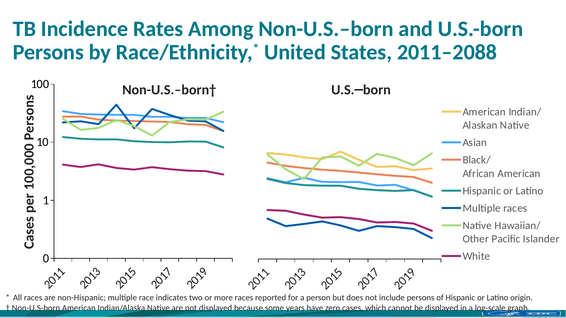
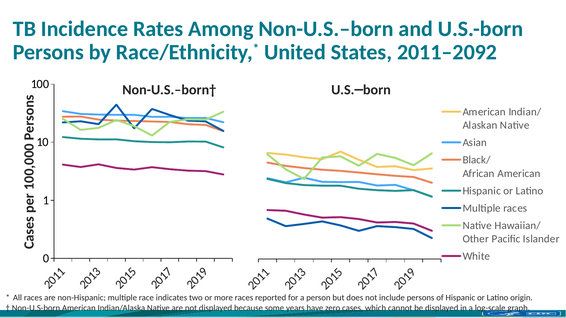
2011–2088: 2011–2088 -> 2011–2092 (447, 52)
